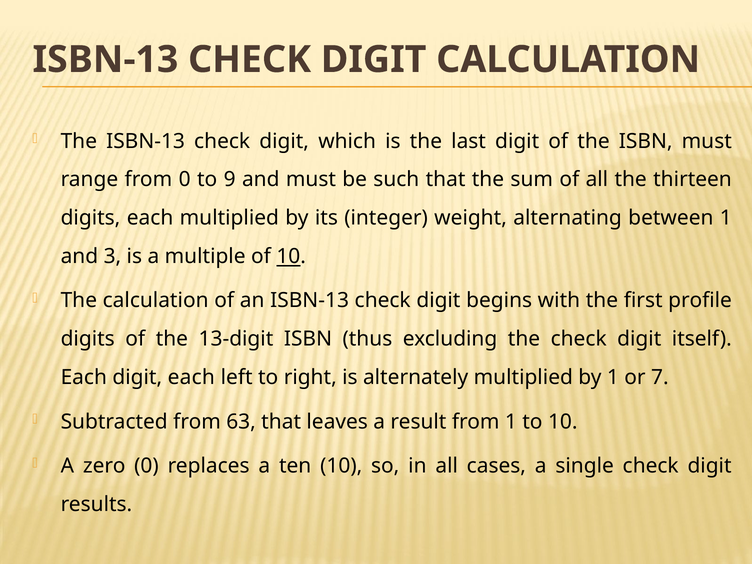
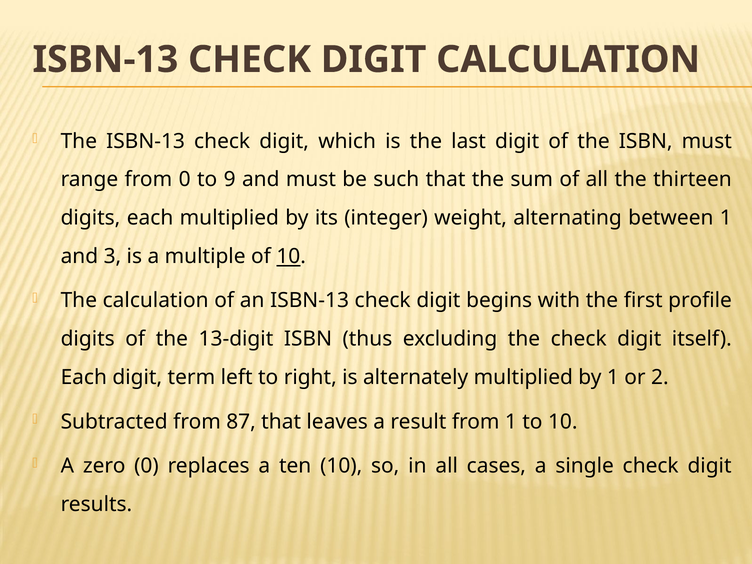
digit each: each -> term (191, 377)
7: 7 -> 2 (660, 377)
63: 63 -> 87 (241, 422)
